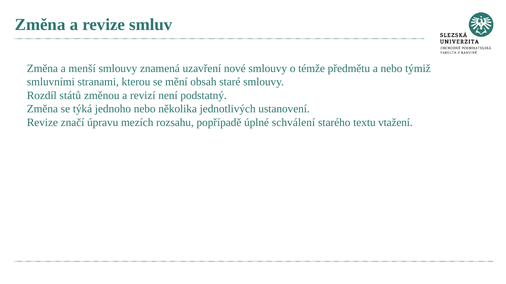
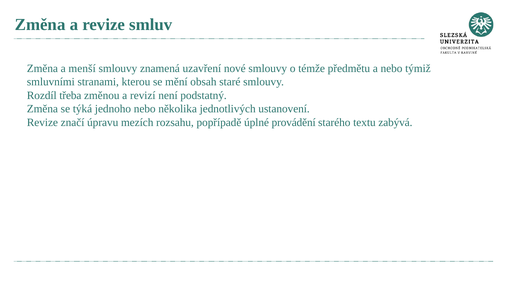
států: států -> třeba (70, 96)
schválení: schválení -> provádění (294, 123)
vtažení: vtažení -> zabývá (395, 123)
